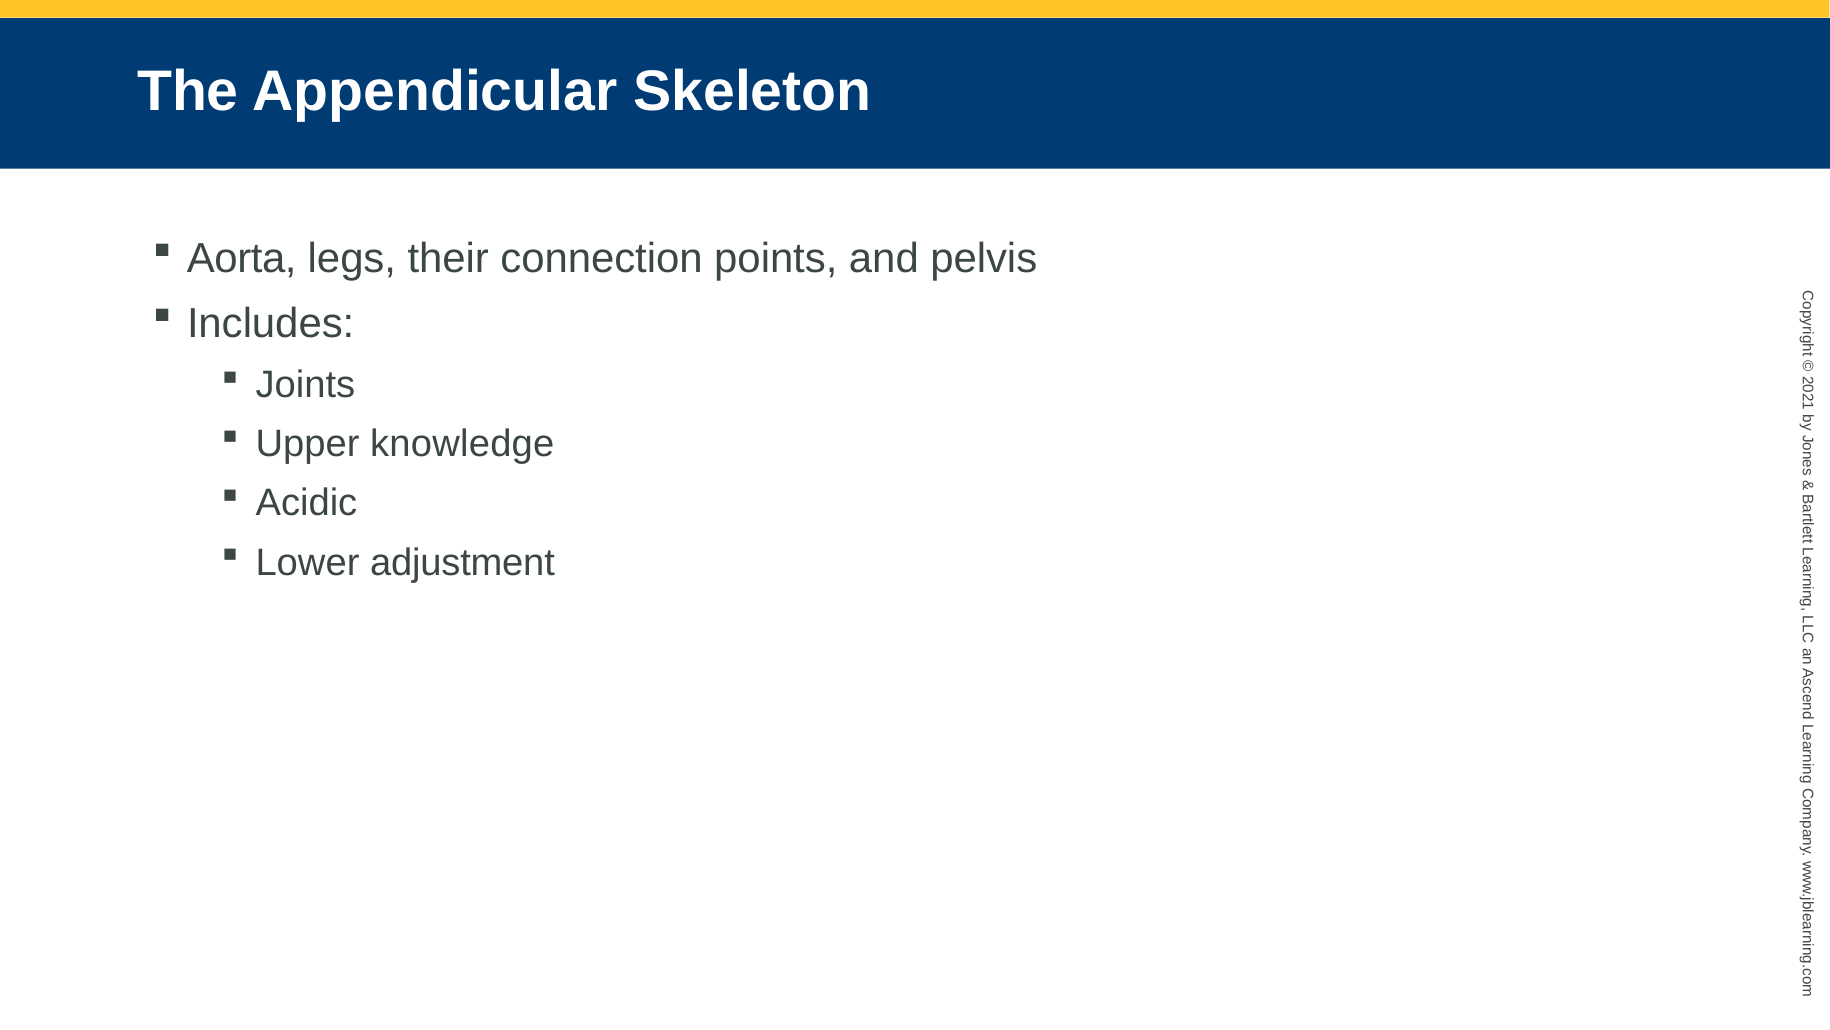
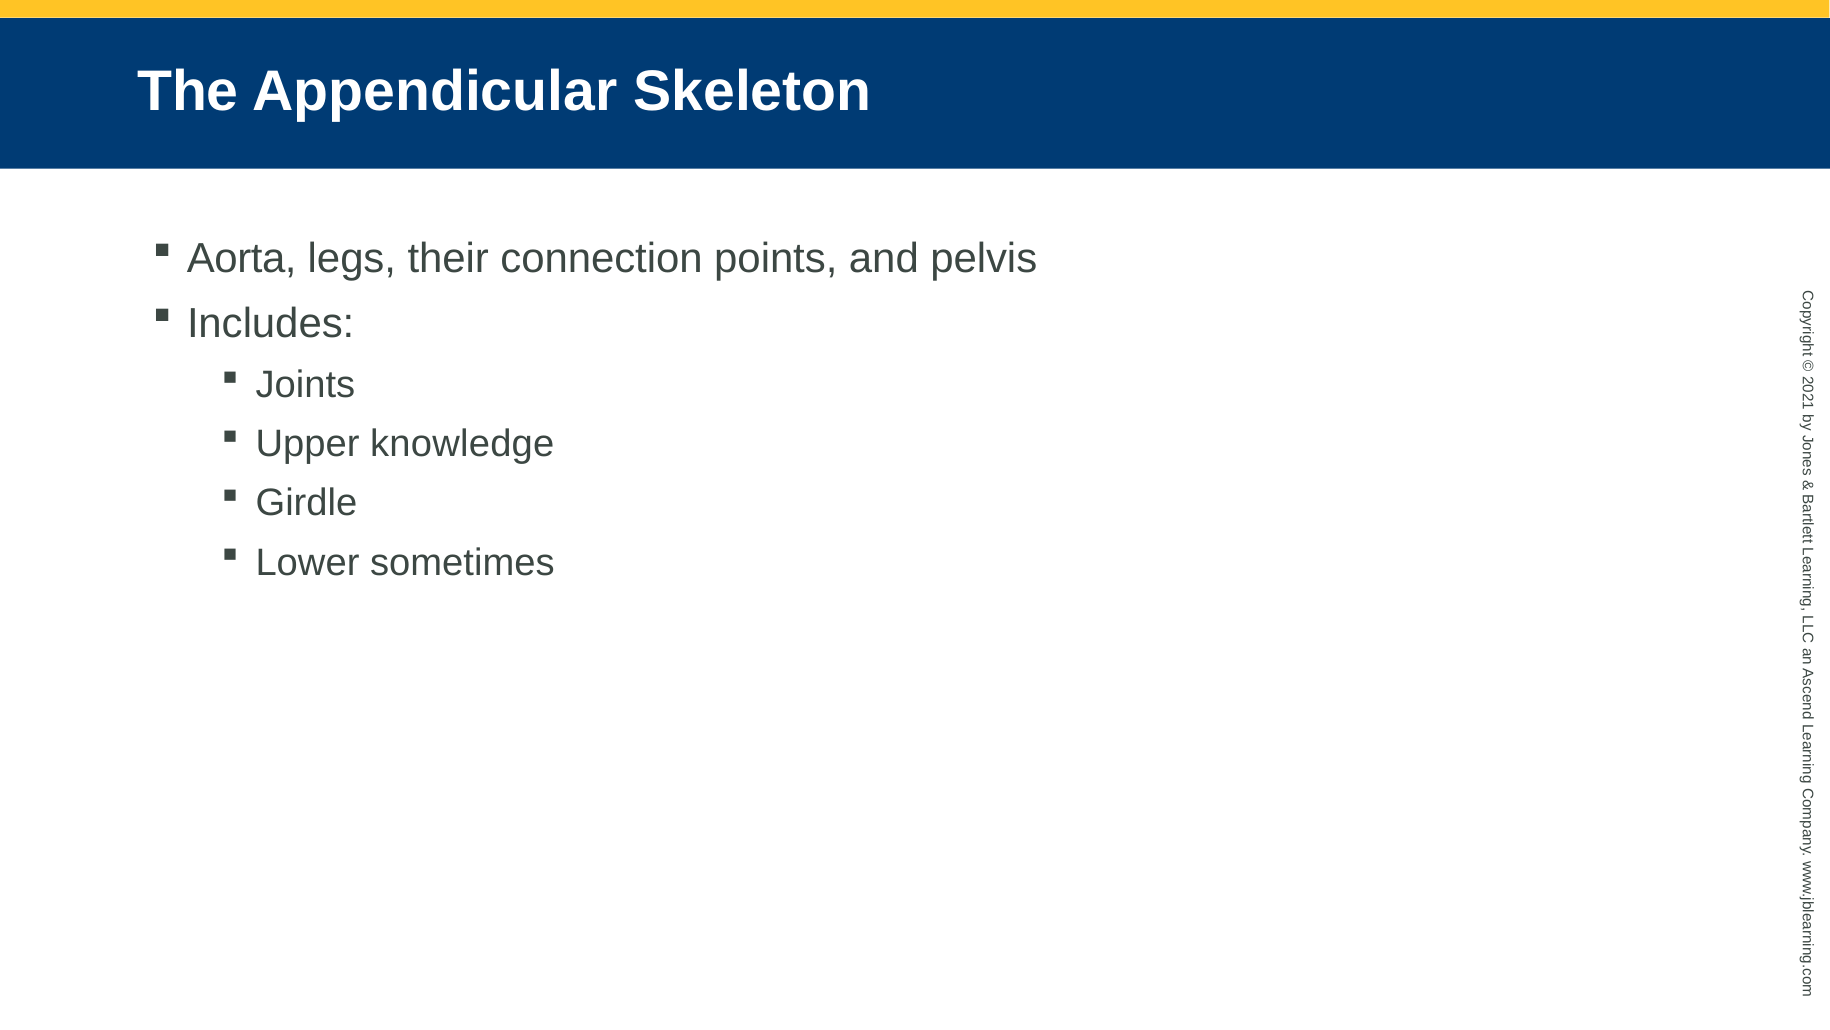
Acidic: Acidic -> Girdle (306, 503)
adjustment: adjustment -> sometimes (462, 562)
